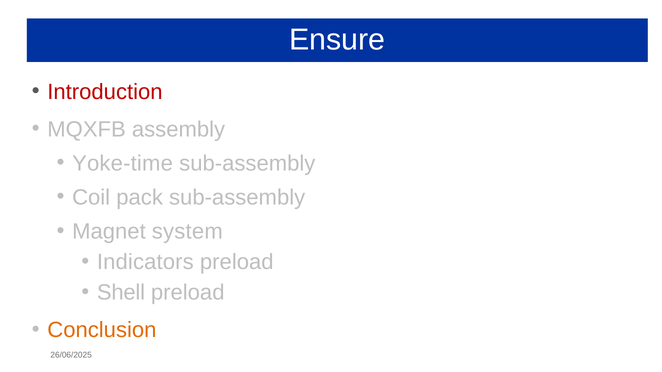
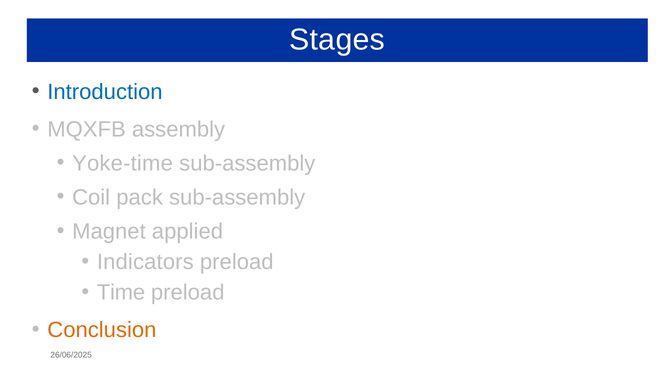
Ensure: Ensure -> Stages (337, 40)
Introduction colour: red -> blue (105, 92)
system: system -> applied (187, 232)
Shell: Shell -> Time (121, 293)
